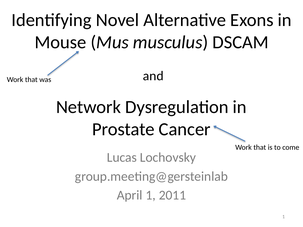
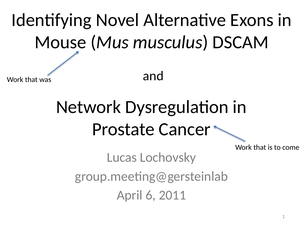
April 1: 1 -> 6 (151, 195)
